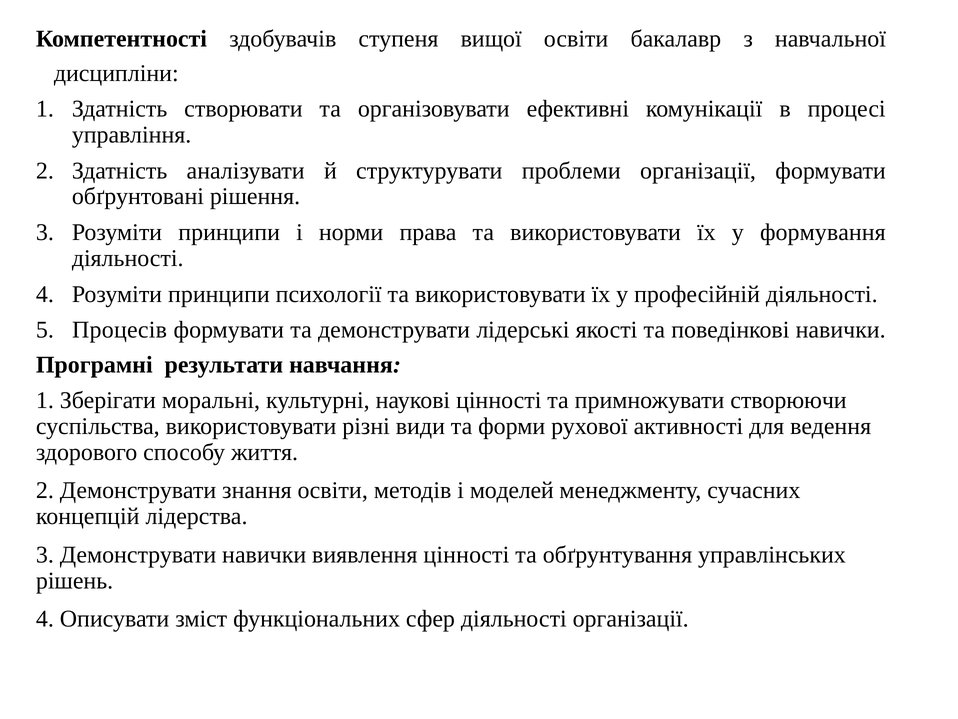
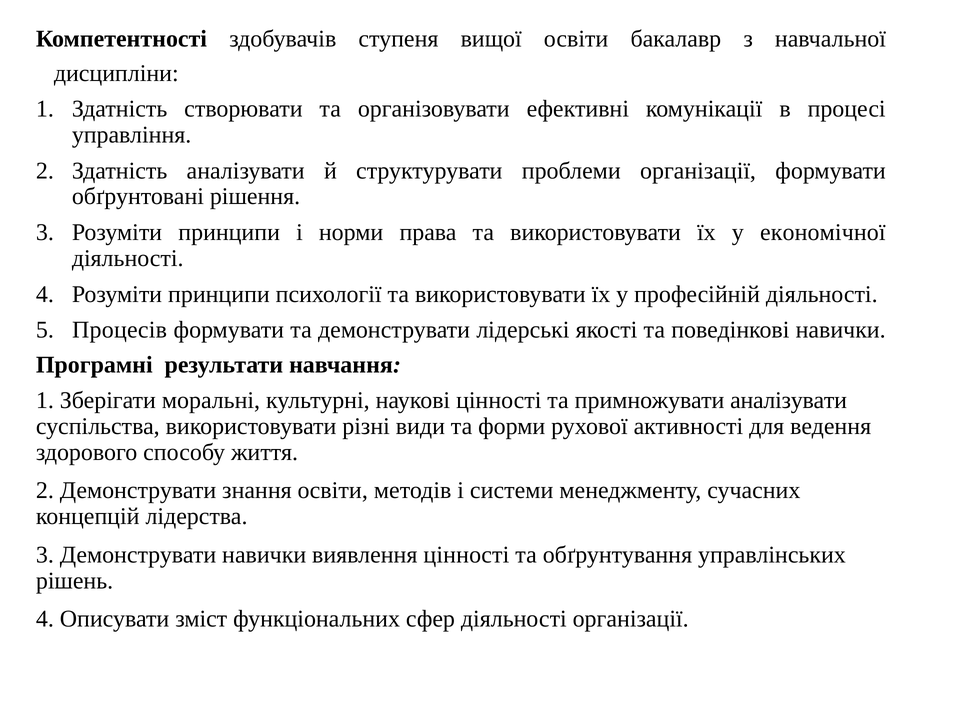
формування: формування -> економічної (823, 232)
примножувати створюючи: створюючи -> аналізувати (789, 400)
моделей: моделей -> системи (512, 490)
